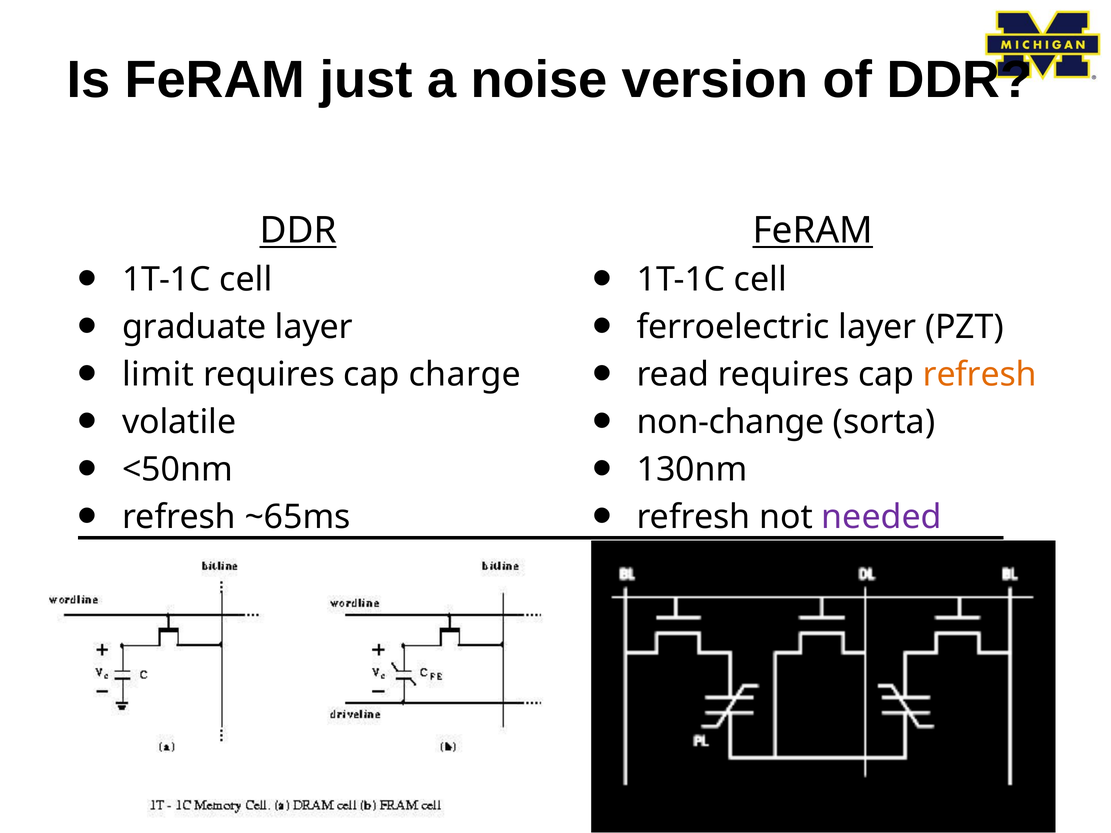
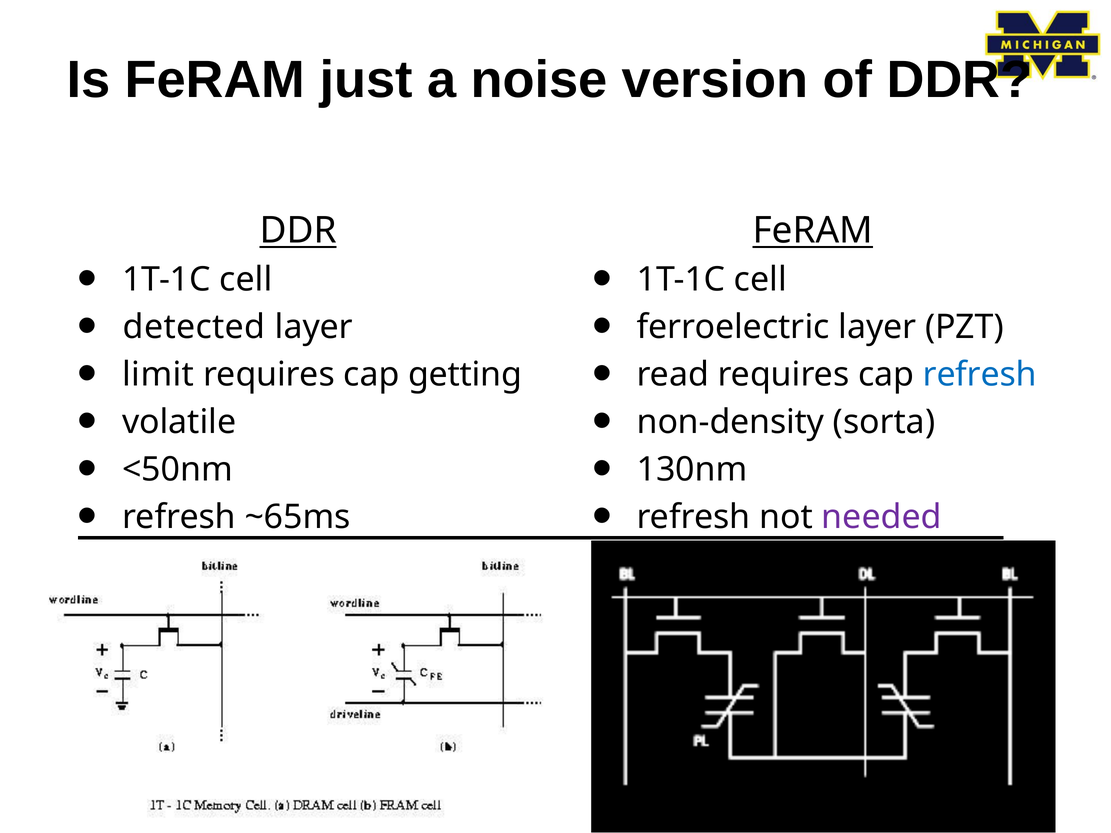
graduate: graduate -> detected (194, 327)
charge: charge -> getting (465, 374)
refresh colour: orange -> blue (980, 374)
non-change: non-change -> non-density (731, 422)
